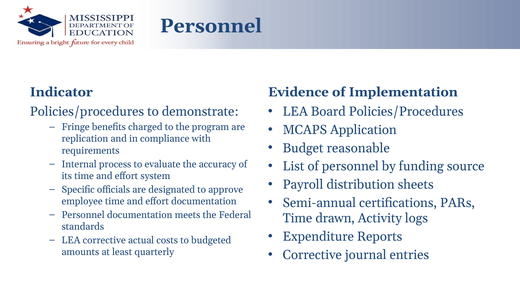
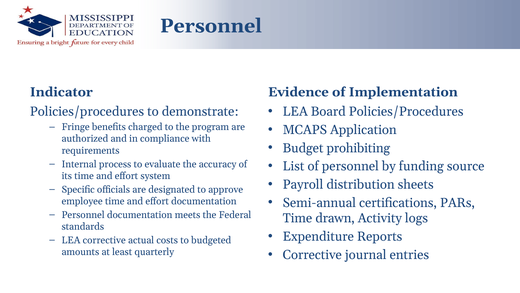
replication: replication -> authorized (85, 138)
reasonable: reasonable -> prohibiting (358, 148)
